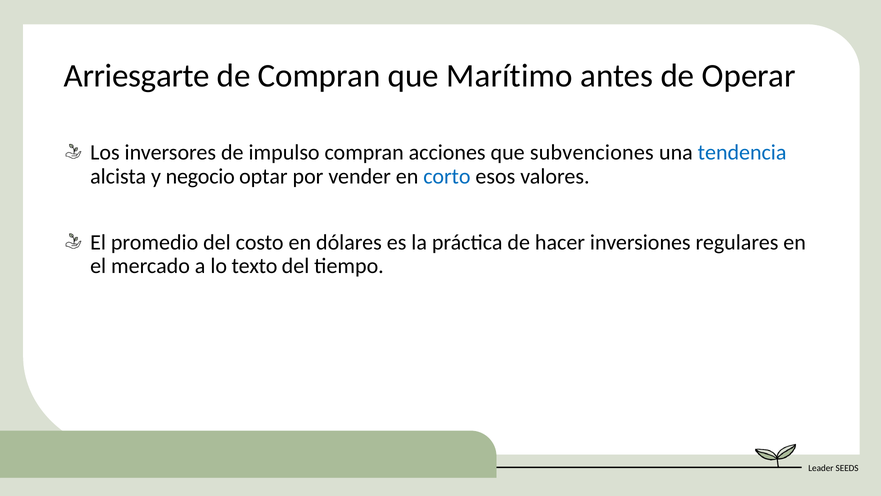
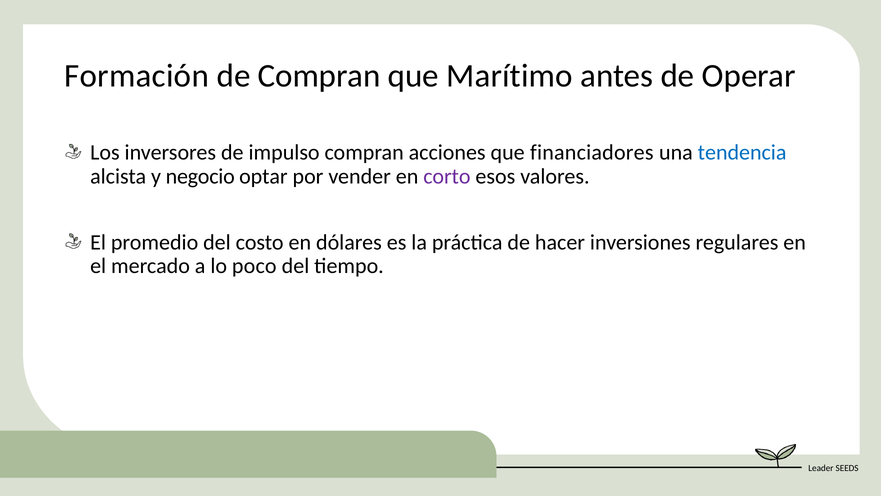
Arriesgarte: Arriesgarte -> Formación (137, 76)
subvenciones: subvenciones -> financiadores (592, 152)
corto colour: blue -> purple (447, 176)
texto: texto -> poco (254, 266)
